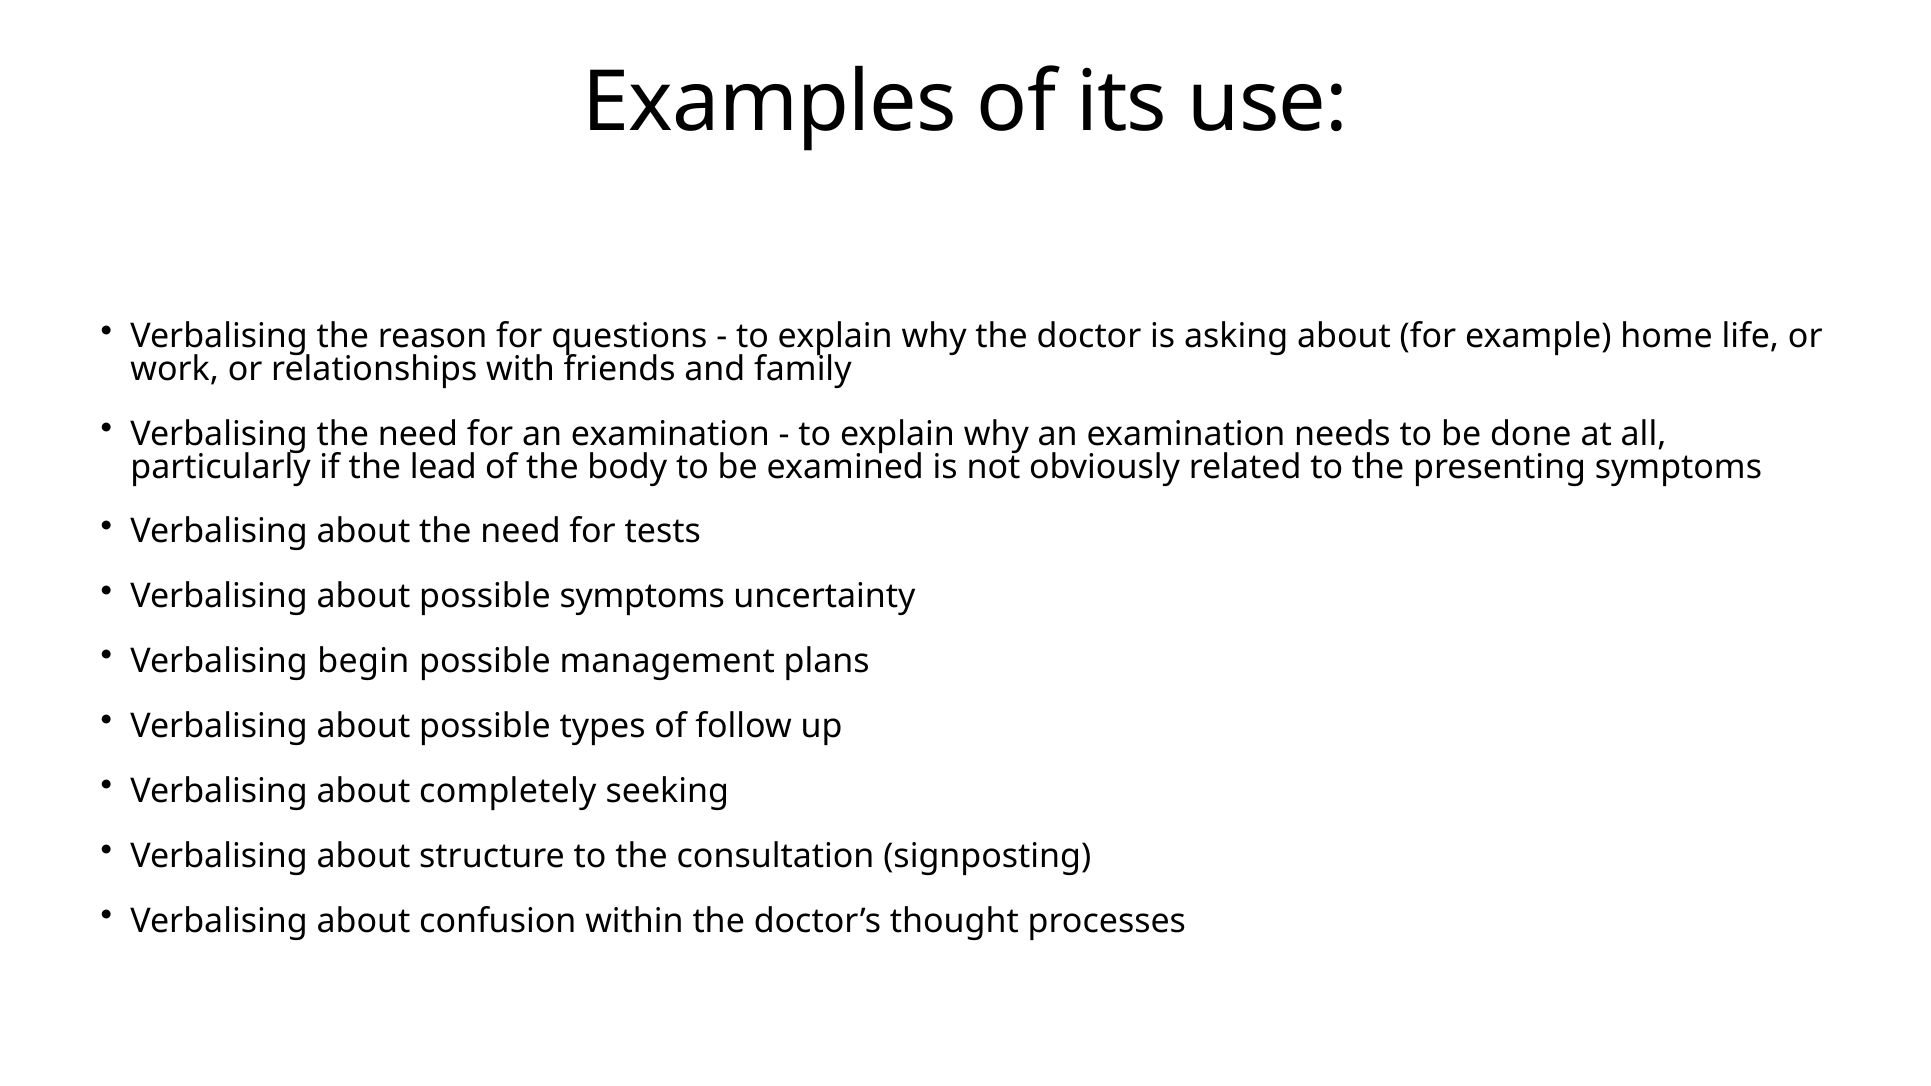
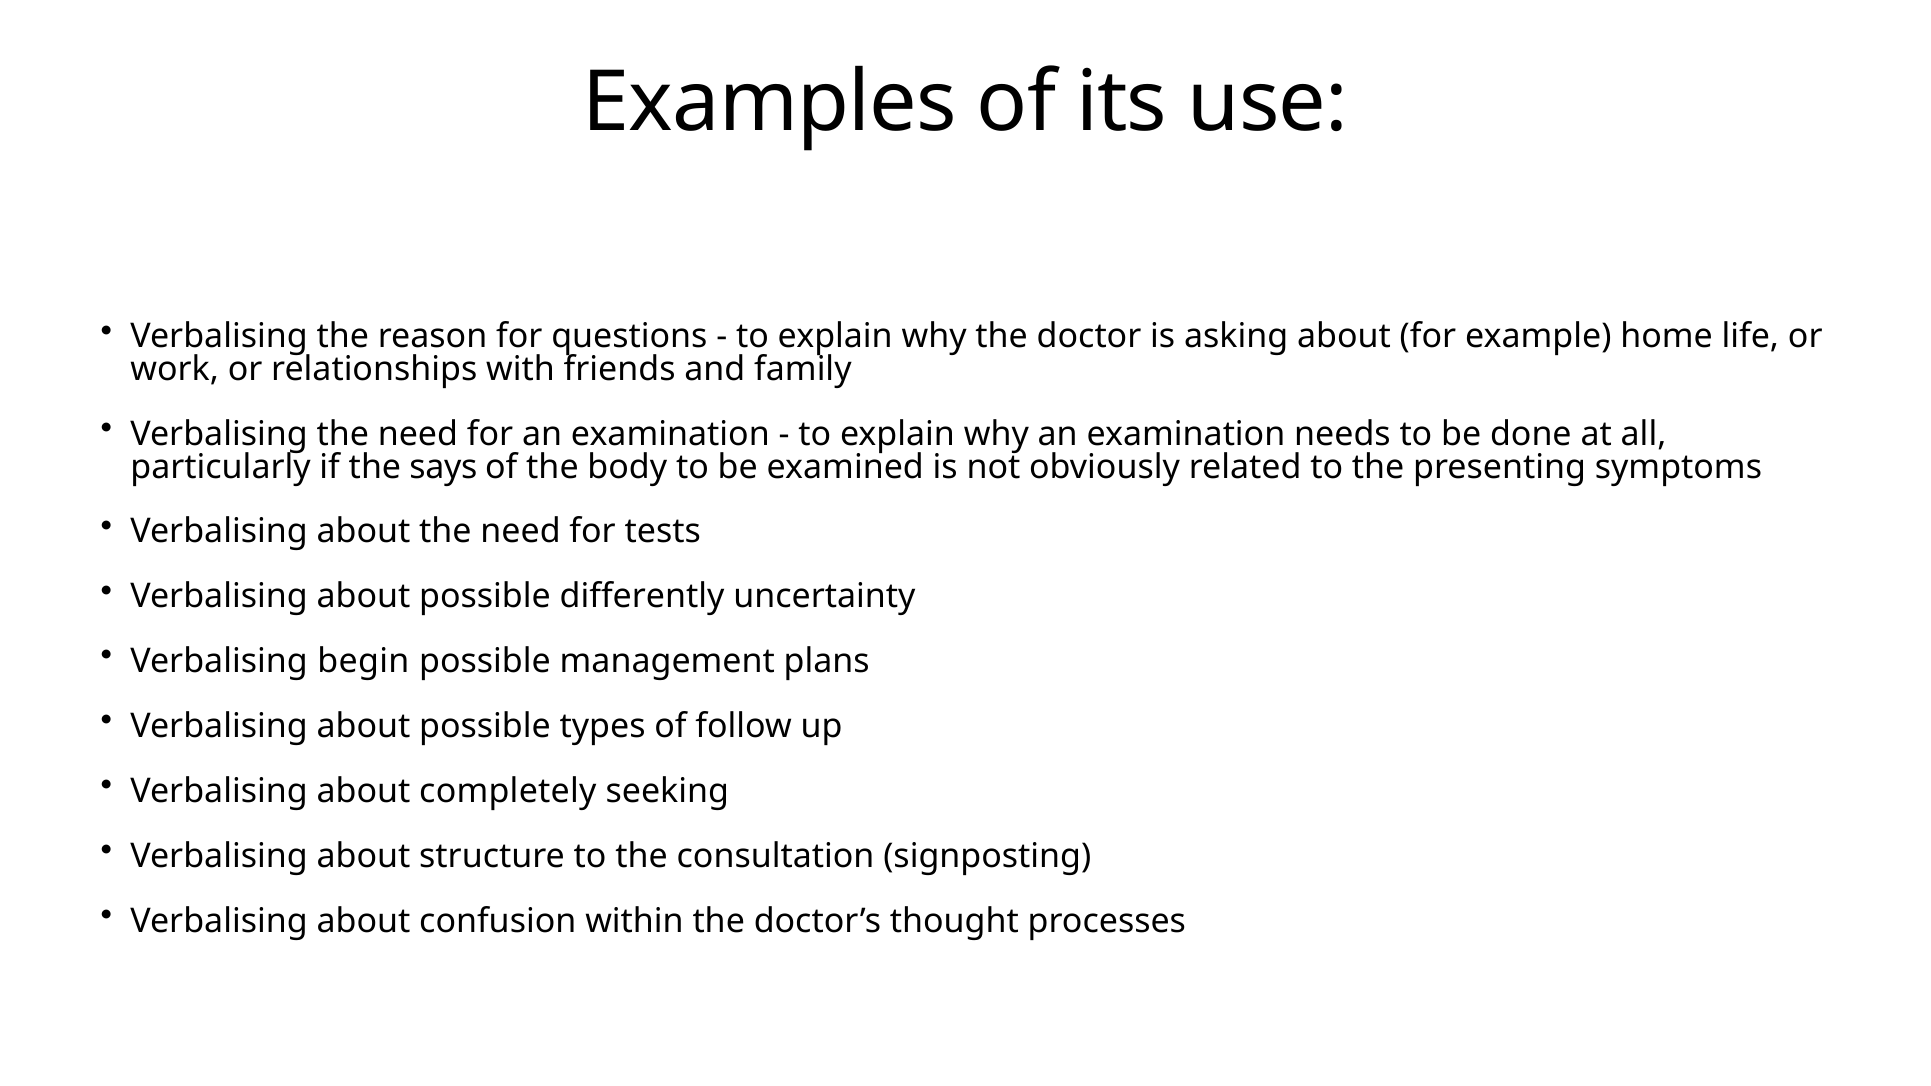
lead: lead -> says (443, 467)
possible symptoms: symptoms -> differently (642, 597)
